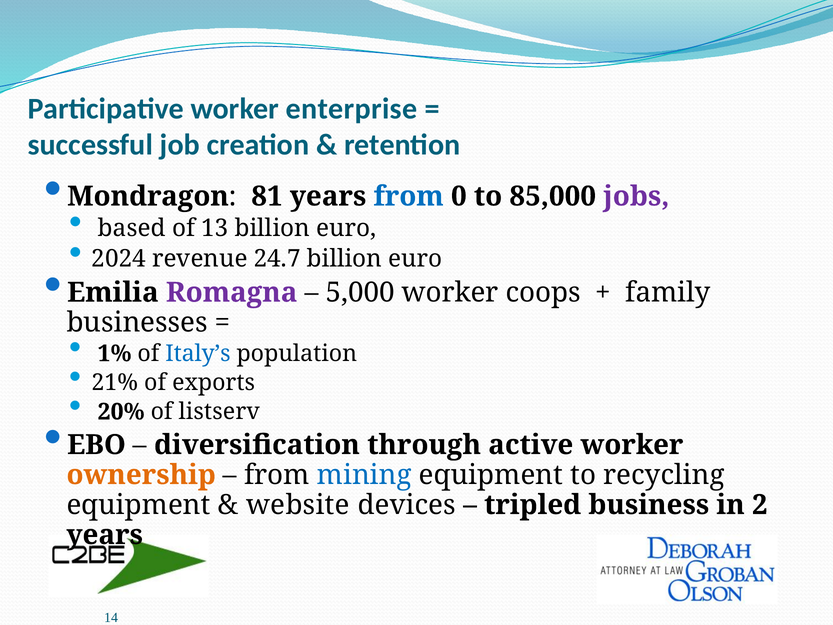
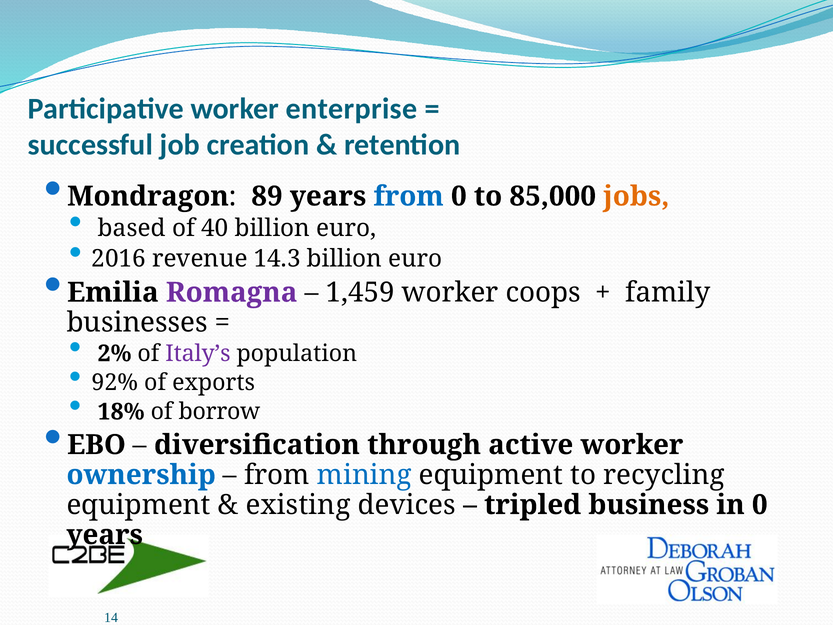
81: 81 -> 89 (267, 196)
jobs colour: purple -> orange (636, 196)
13: 13 -> 40 (215, 228)
2024: 2024 -> 2016 (119, 259)
24.7: 24.7 -> 14.3 (277, 259)
5,000: 5,000 -> 1,459 (360, 292)
1%: 1% -> 2% (114, 353)
Italy’s colour: blue -> purple (198, 353)
21%: 21% -> 92% (115, 383)
20%: 20% -> 18% (121, 412)
listserv: listserv -> borrow (219, 412)
ownership colour: orange -> blue (141, 475)
website: website -> existing (298, 505)
in 2: 2 -> 0 (760, 505)
